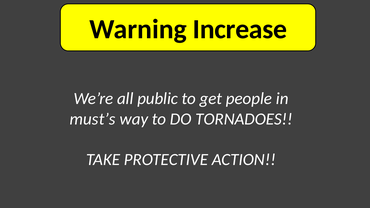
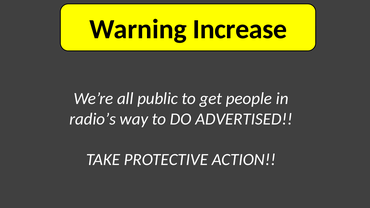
must’s: must’s -> radio’s (93, 119)
TORNADOES: TORNADOES -> ADVERTISED (244, 119)
